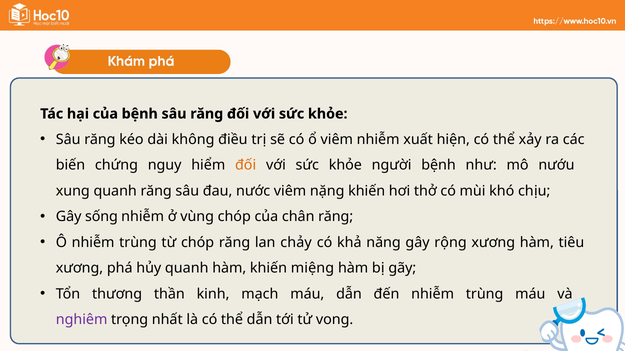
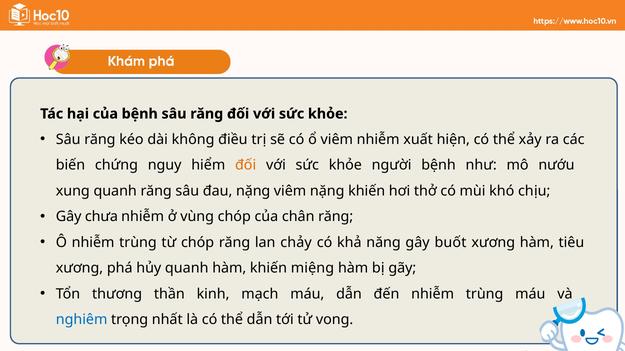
đau nước: nước -> nặng (253, 191)
sống: sống -> chưa (101, 217)
rộng: rộng -> buốt (450, 243)
nghiêm colour: purple -> blue (82, 320)
